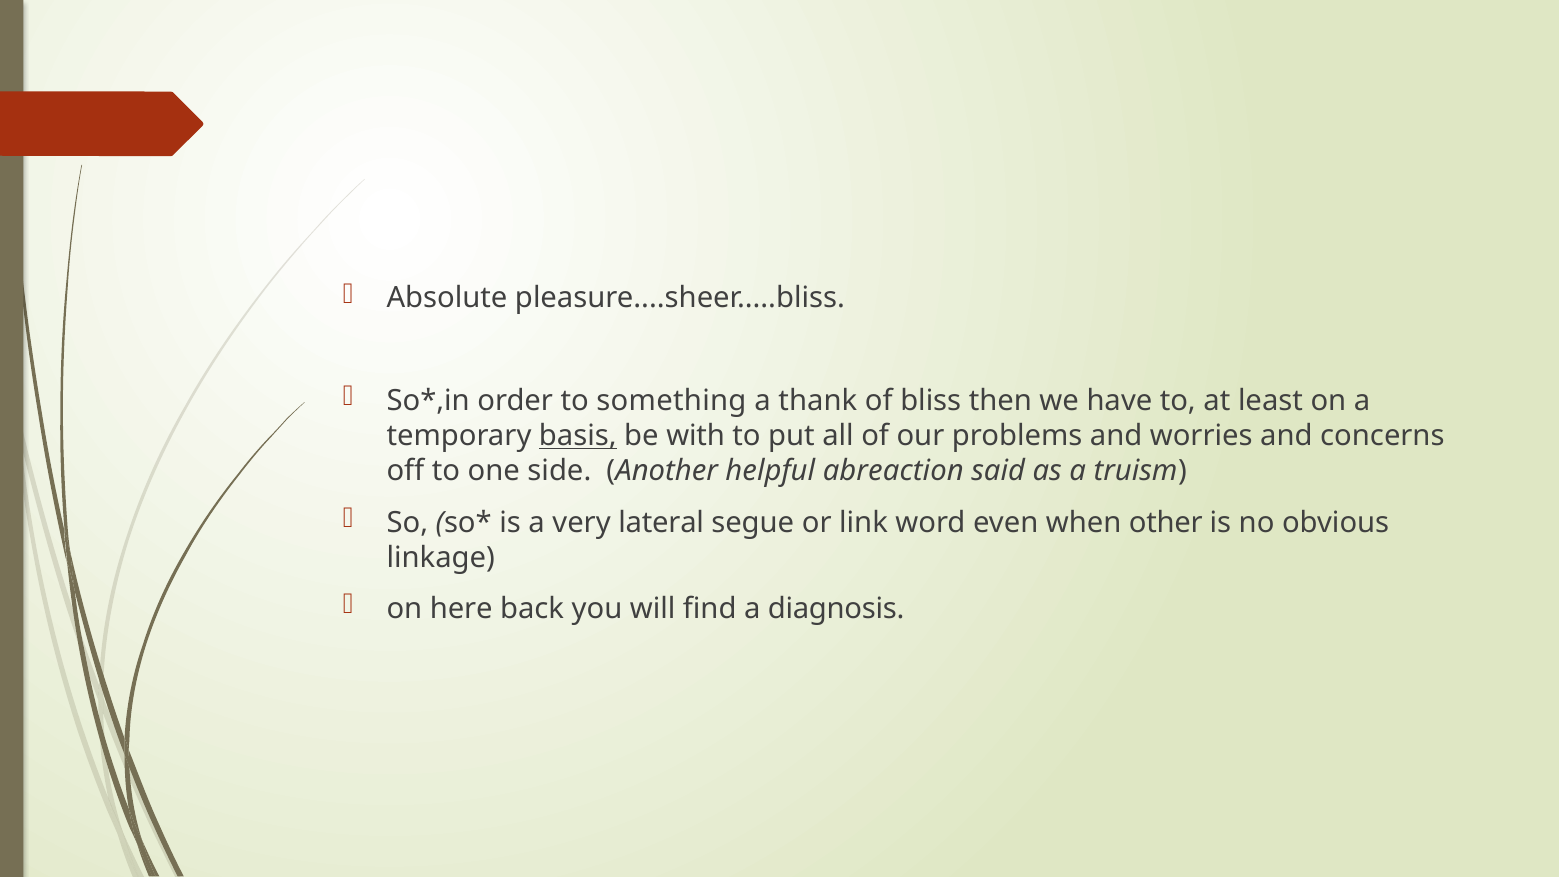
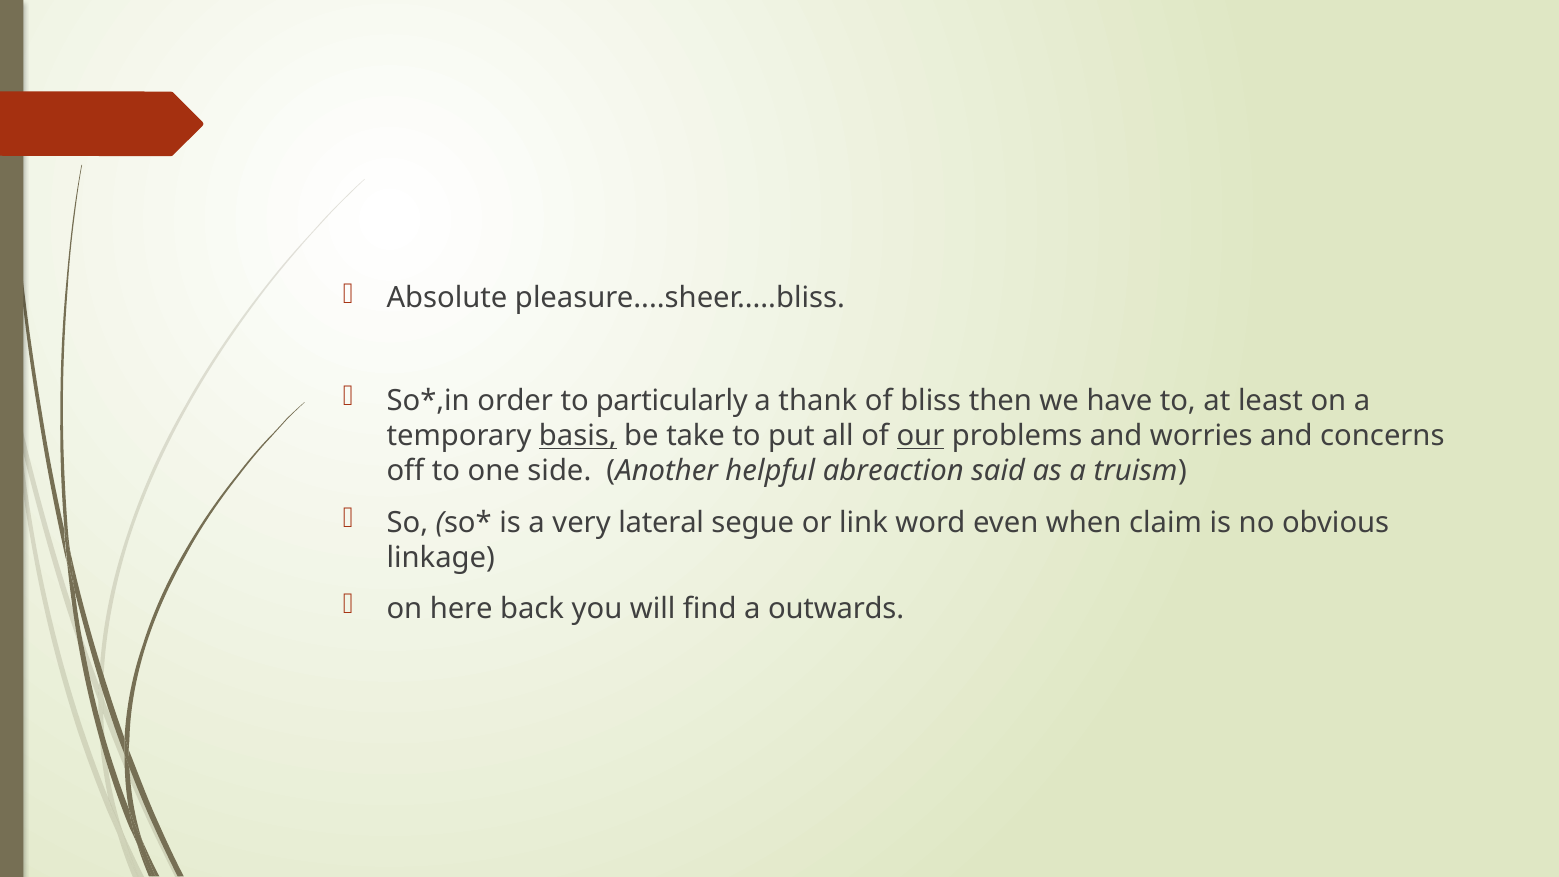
something: something -> particularly (672, 401)
with: with -> take (696, 436)
our underline: none -> present (920, 436)
other: other -> claim (1166, 522)
diagnosis: diagnosis -> outwards (836, 609)
